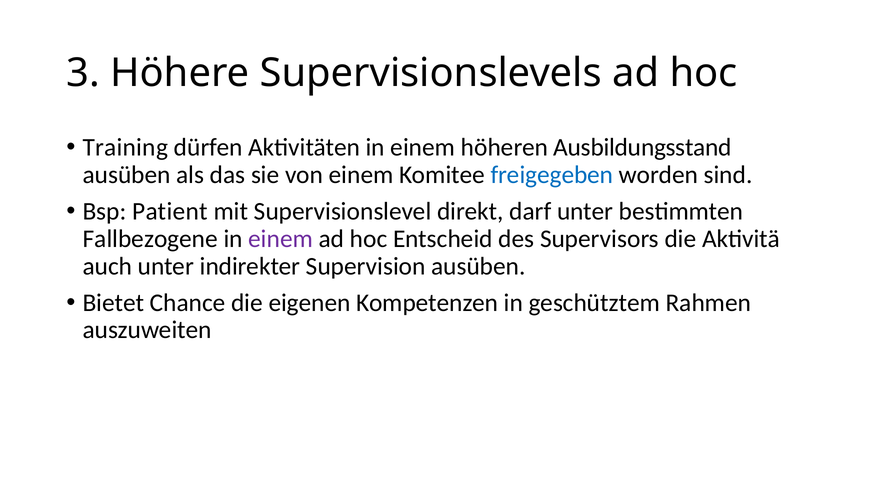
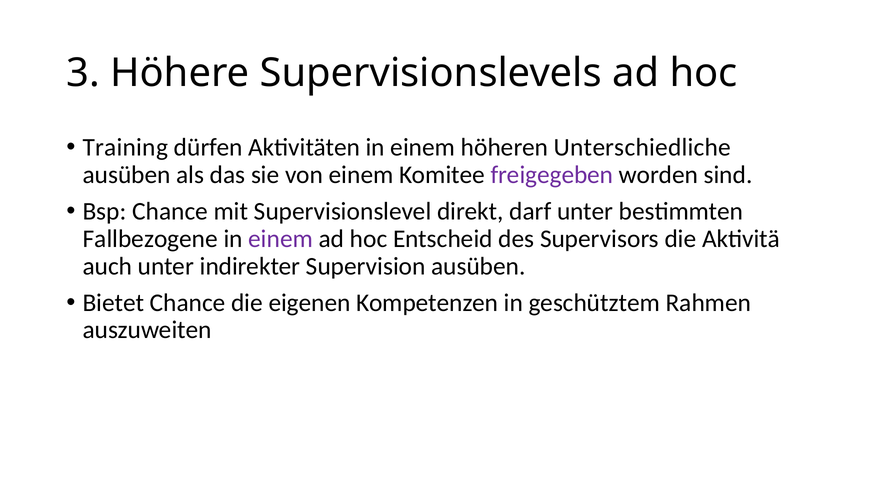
Ausbildungsstand: Ausbildungsstand -> Unterschiedliche (642, 147)
freigegeben colour: blue -> purple (552, 175)
Bsp Patient: Patient -> Chance (170, 211)
